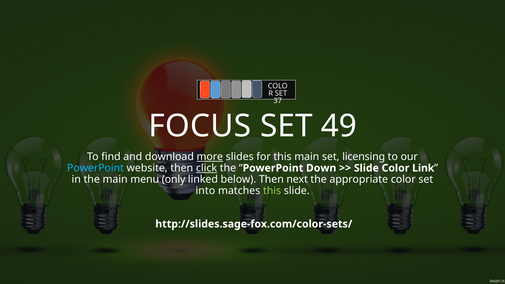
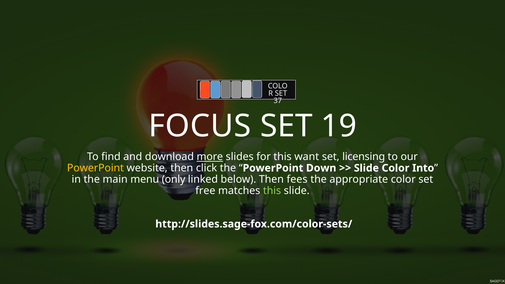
49: 49 -> 19 (339, 126)
this main: main -> want (307, 157)
PowerPoint colour: light blue -> yellow (95, 168)
click underline: present -> none (207, 168)
Link: Link -> Into (423, 168)
next: next -> fees (297, 179)
into: into -> free (205, 191)
